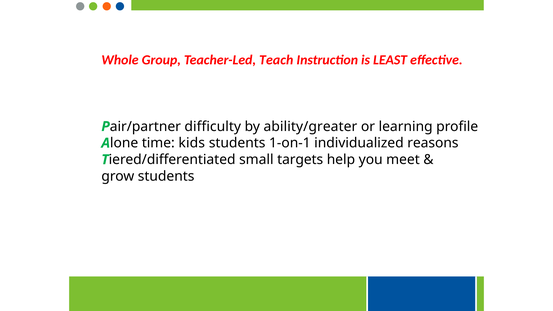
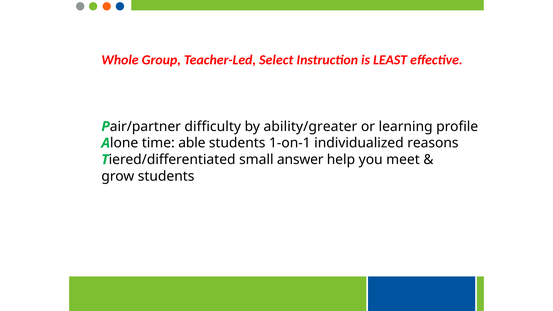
Teach: Teach -> Select (276, 60)
kids: kids -> able (192, 143)
targets: targets -> answer (300, 160)
